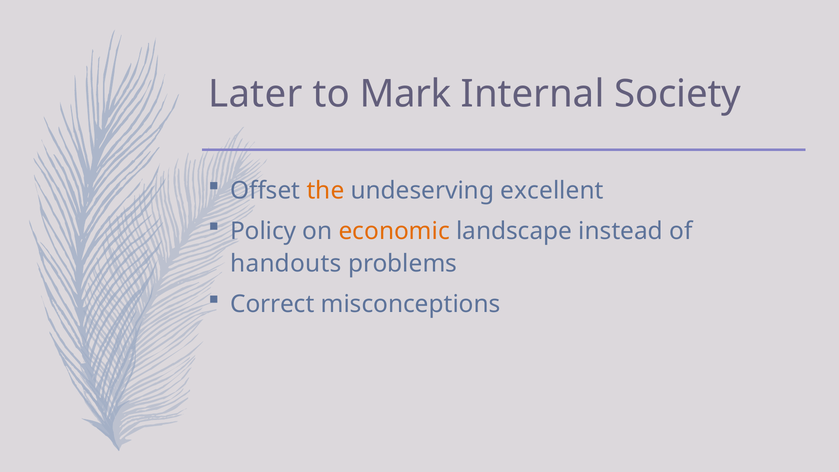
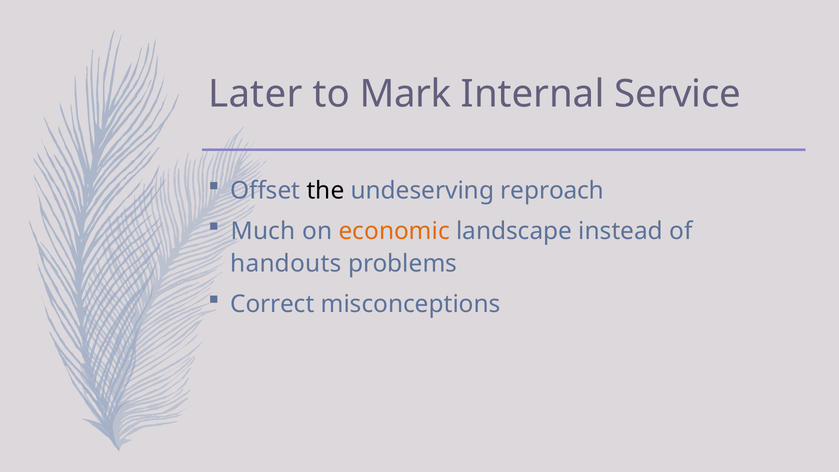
Society: Society -> Service (678, 94)
the colour: orange -> black (325, 191)
excellent: excellent -> reproach (552, 191)
Policy: Policy -> Much (263, 231)
